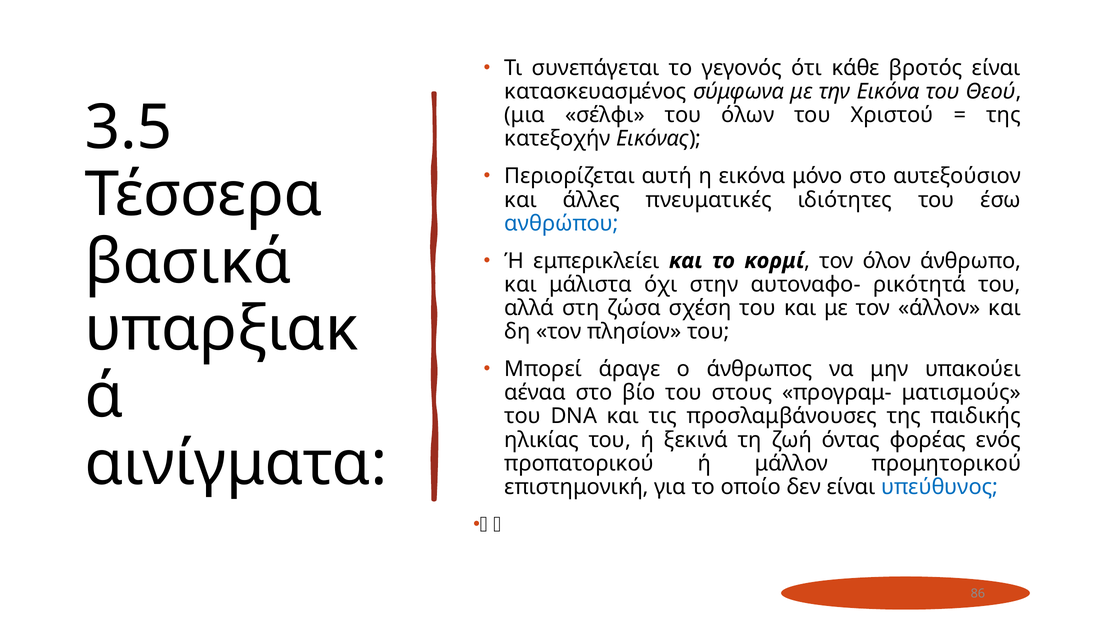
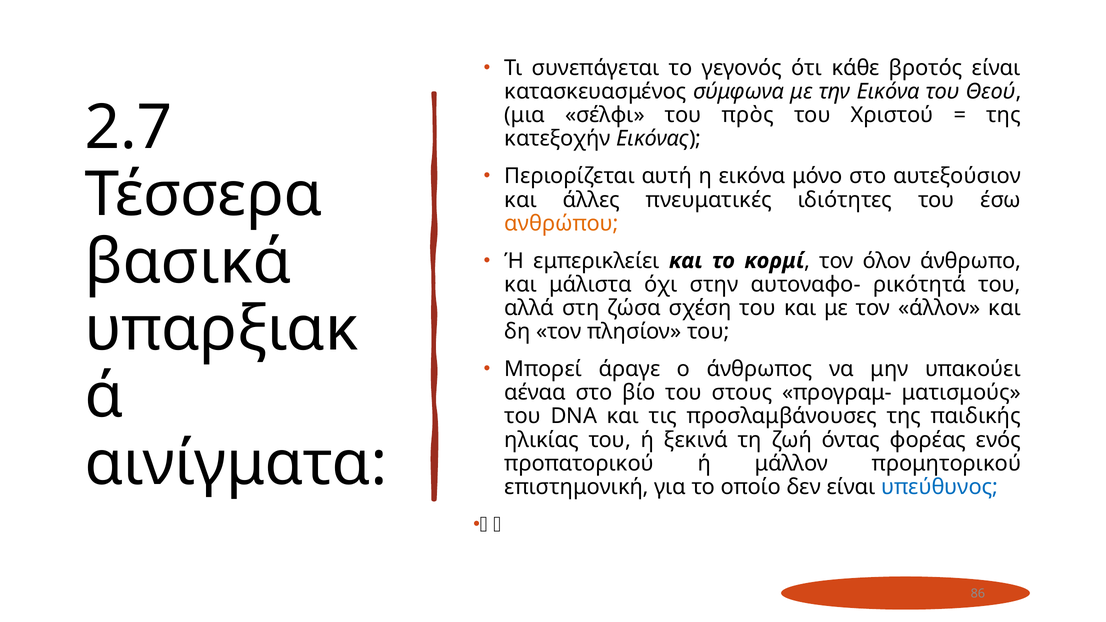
όλων: όλων -> πρὸς (748, 115)
3.5: 3.5 -> 2.7 (129, 128)
ανθρώπου colour: blue -> orange (562, 223)
